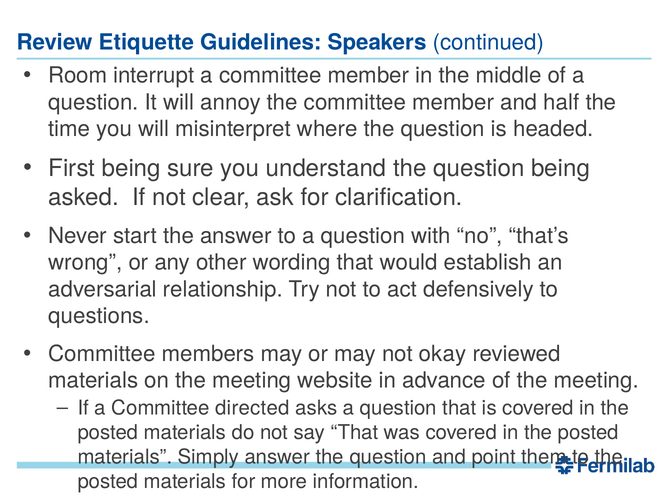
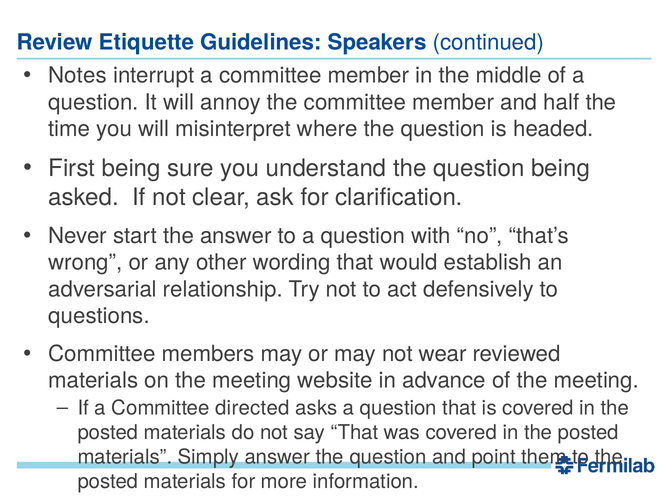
Room: Room -> Notes (78, 76)
okay: okay -> wear (443, 354)
